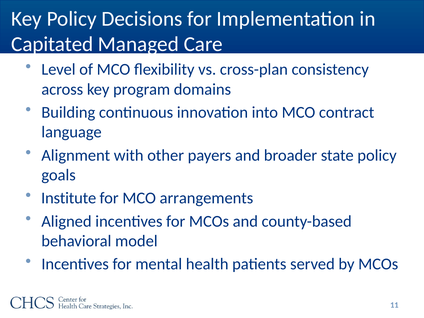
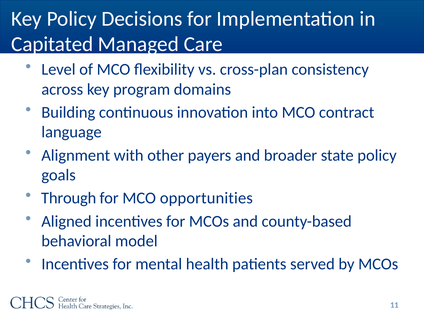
Institute: Institute -> Through (69, 198)
arrangements: arrangements -> opportunities (206, 198)
